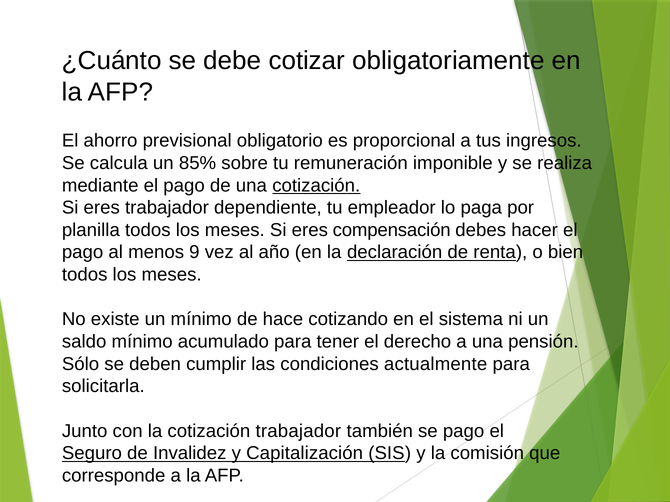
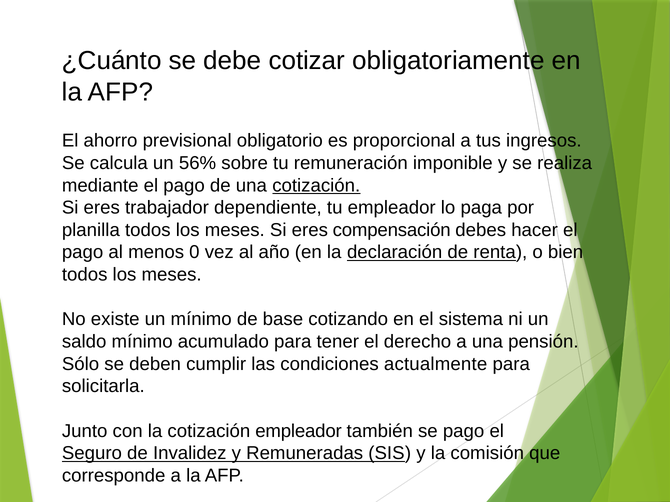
85%: 85% -> 56% (198, 163)
9: 9 -> 0 (194, 253)
hace: hace -> base (283, 320)
cotización trabajador: trabajador -> empleador (299, 431)
Capitalización: Capitalización -> Remuneradas (305, 454)
